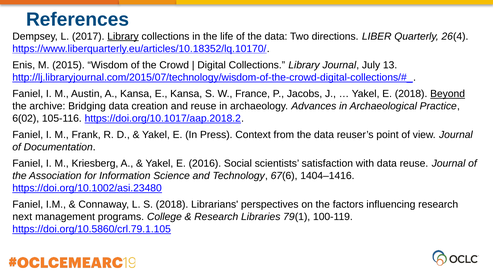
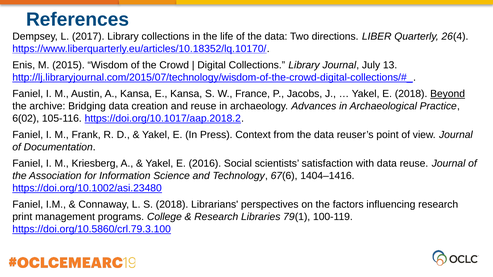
Library underline: present -> none (123, 36)
next: next -> print (22, 217)
https://doi.org/10.5860/crl.79.1.105: https://doi.org/10.5860/crl.79.1.105 -> https://doi.org/10.5860/crl.79.3.100 (92, 229)
